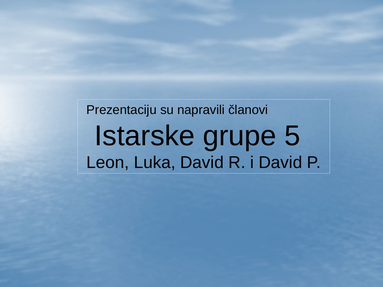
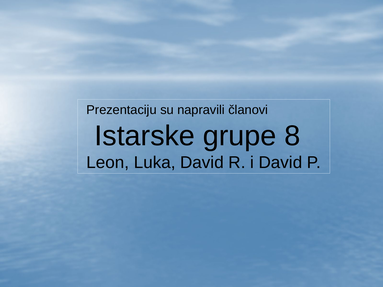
5: 5 -> 8 (292, 136)
